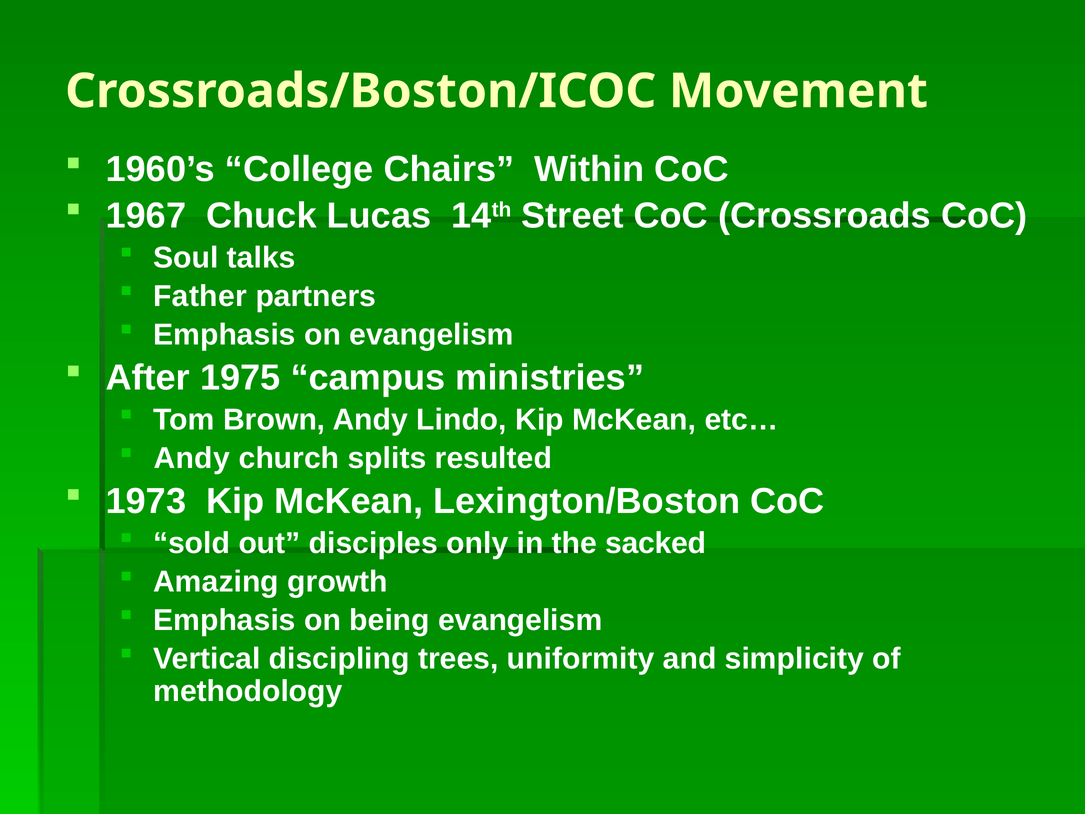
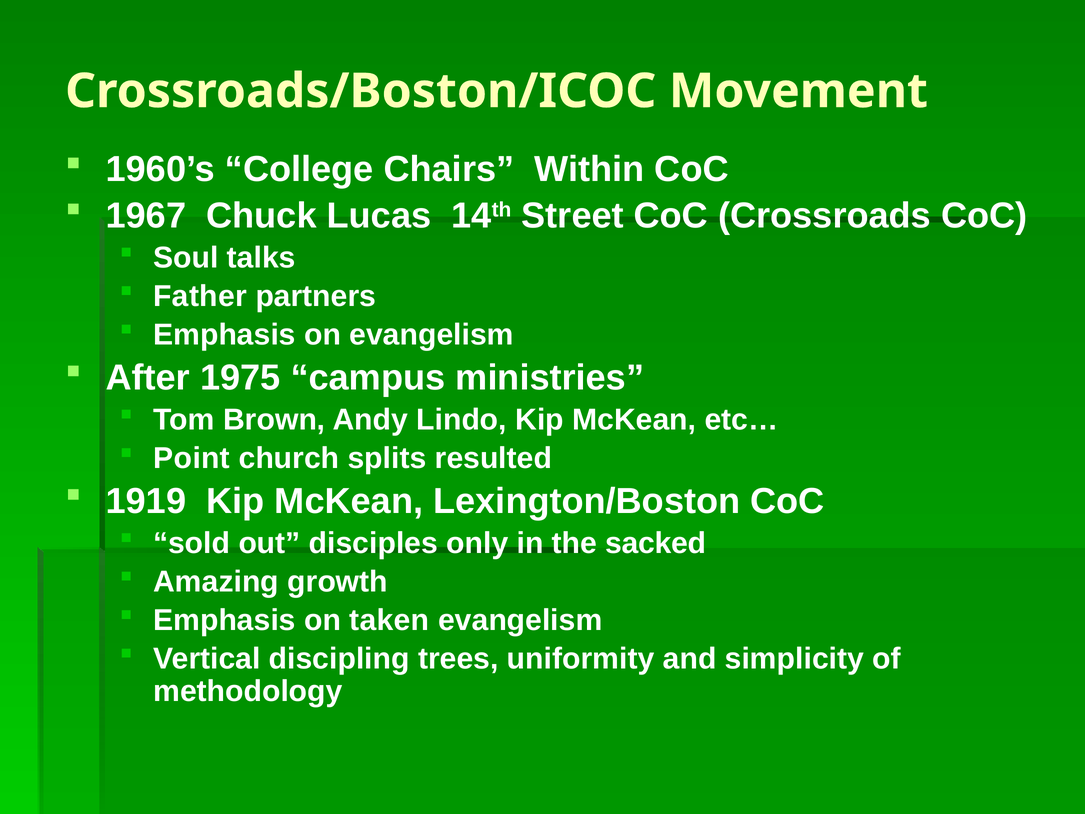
Andy: Andy -> Point (192, 458)
1973: 1973 -> 1919 (146, 501)
being: being -> taken (389, 620)
